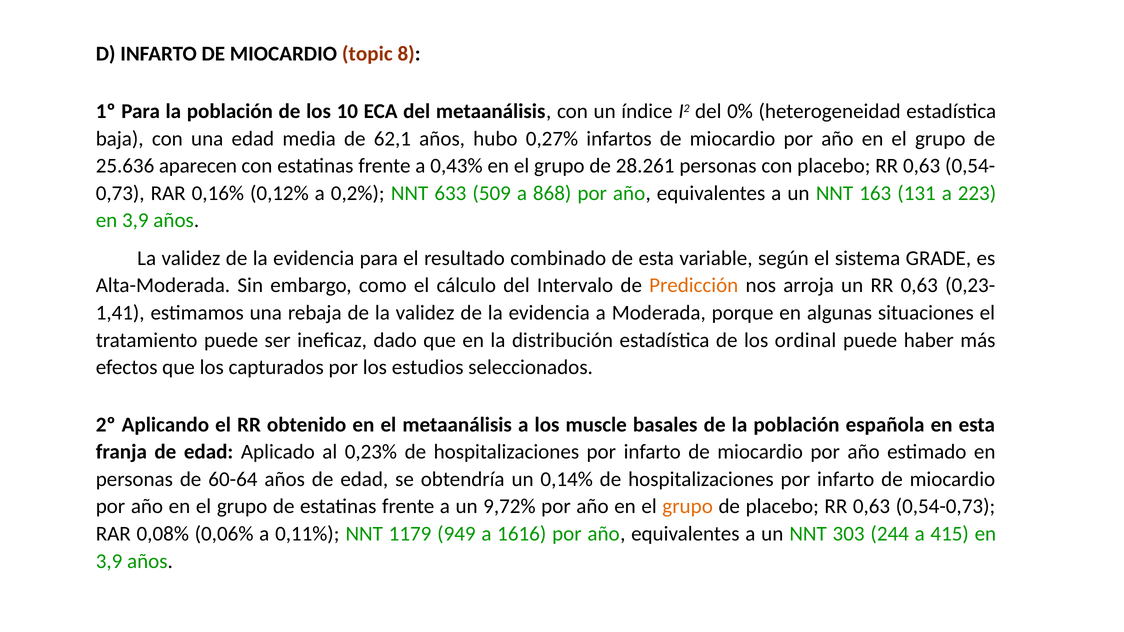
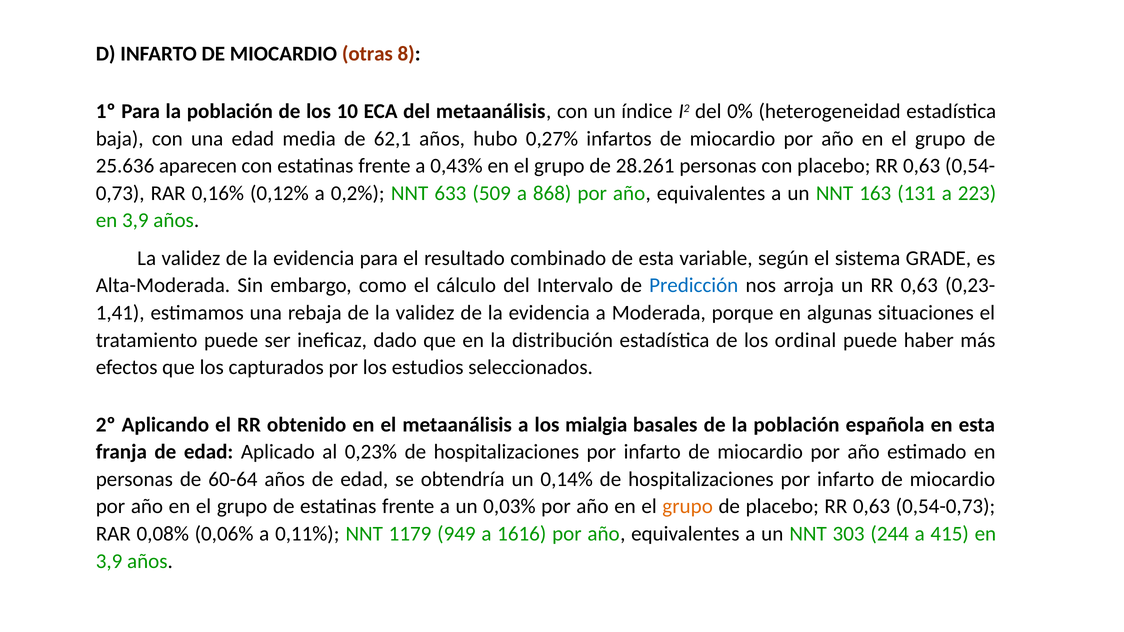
topic: topic -> otras (367, 54)
Predicción colour: orange -> blue (694, 286)
muscle: muscle -> mialgia (596, 425)
9,72%: 9,72% -> 0,03% (509, 507)
